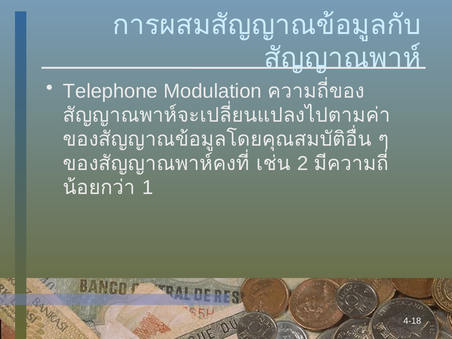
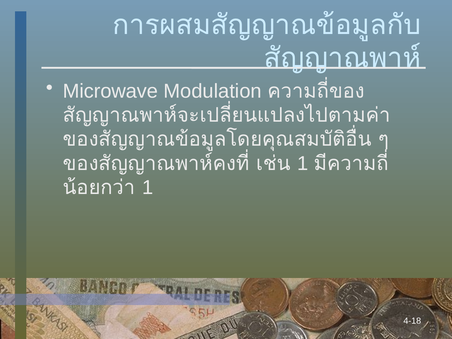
Telephone: Telephone -> Microwave (110, 91)
2: 2 -> 1 (303, 163)
